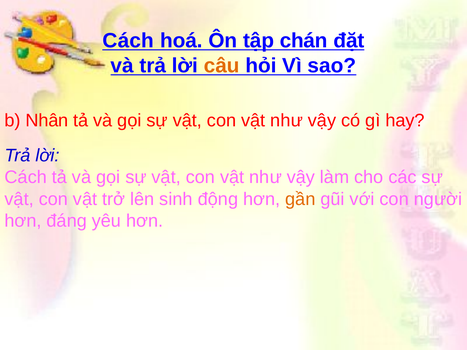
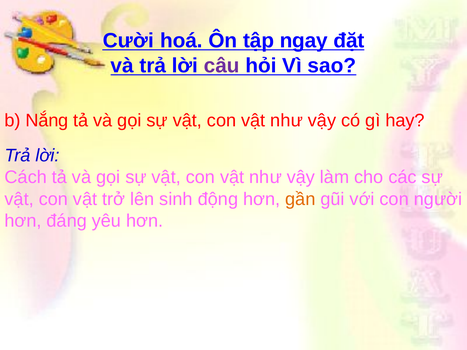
Cách: Cách -> Cười (128, 41)
chán: chán -> ngay (304, 41)
câu colour: orange -> purple (222, 66)
Nhân: Nhân -> Nắng (47, 121)
